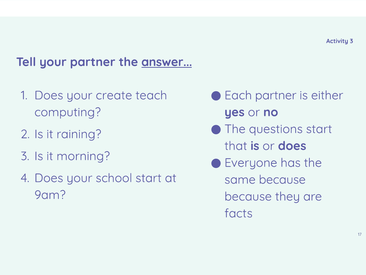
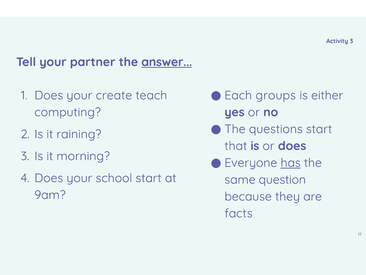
Each partner: partner -> groups (276, 95)
has underline: none -> present (291, 163)
same because: because -> question (282, 179)
